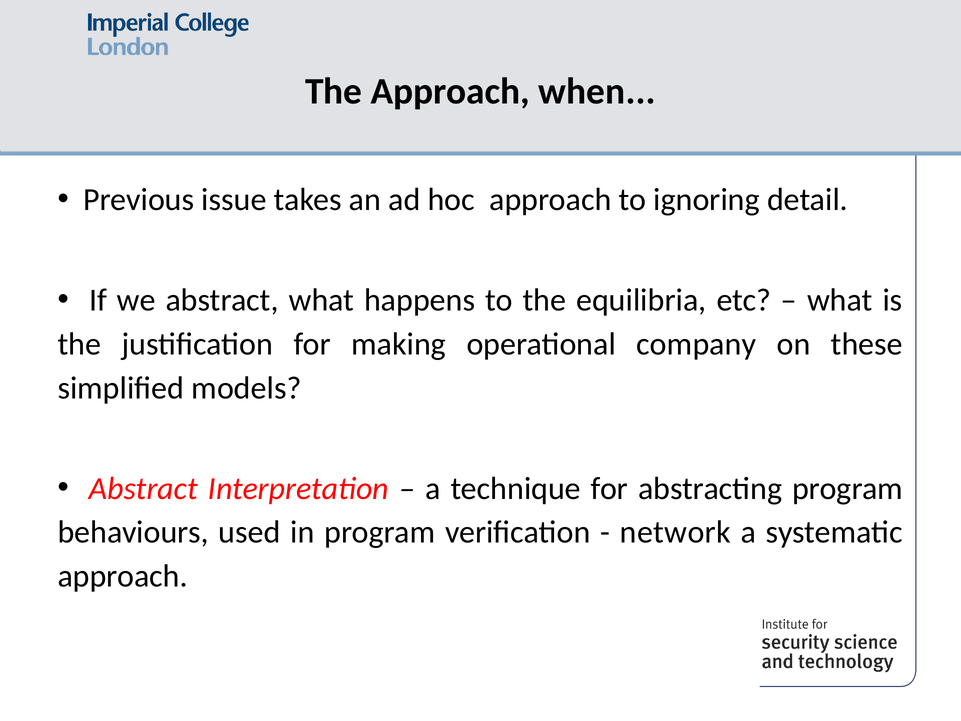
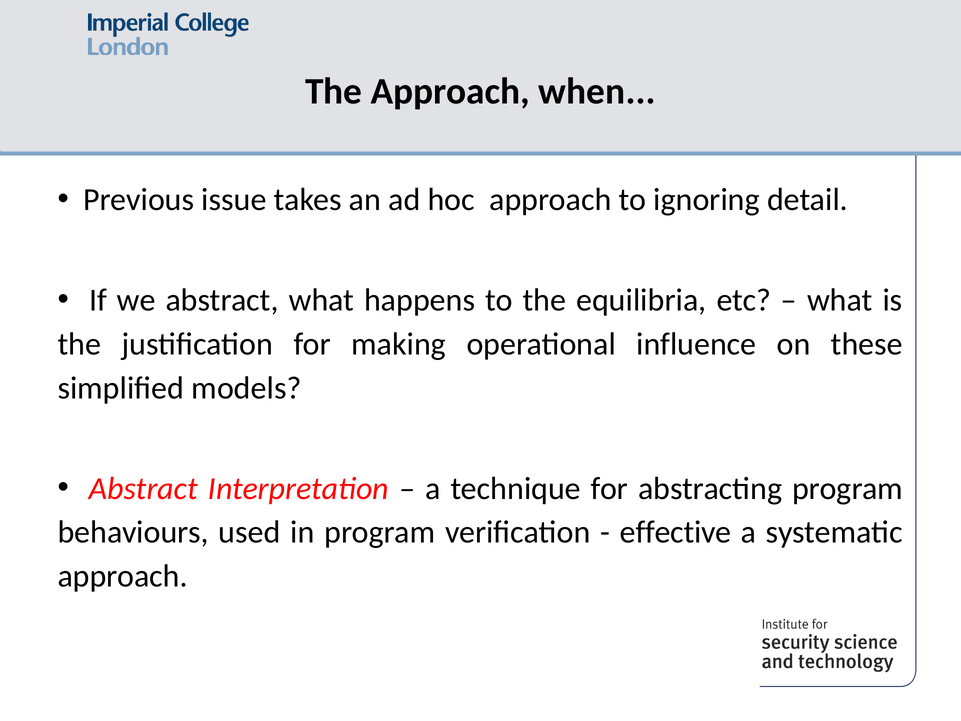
company: company -> influence (696, 344)
network: network -> effective (676, 532)
